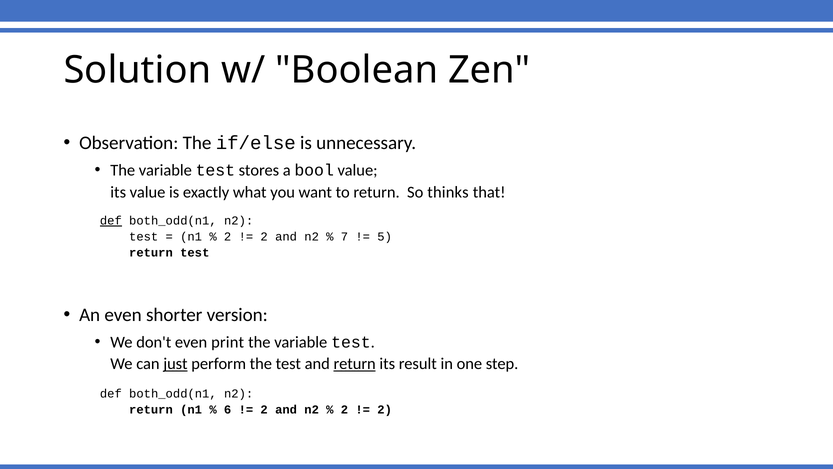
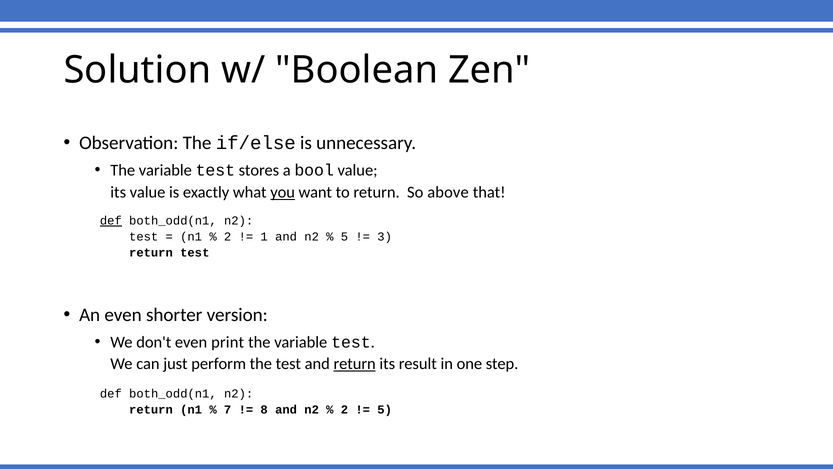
you underline: none -> present (283, 192)
thinks: thinks -> above (448, 192)
2: 2 -> 1 (264, 236)
7: 7 -> 5 (344, 236)
5: 5 -> 3 (385, 236)
just underline: present -> none (175, 364)
6: 6 -> 7 (228, 409)
2: 2 -> 8 (264, 409)
2: 2 -> 5 (385, 409)
